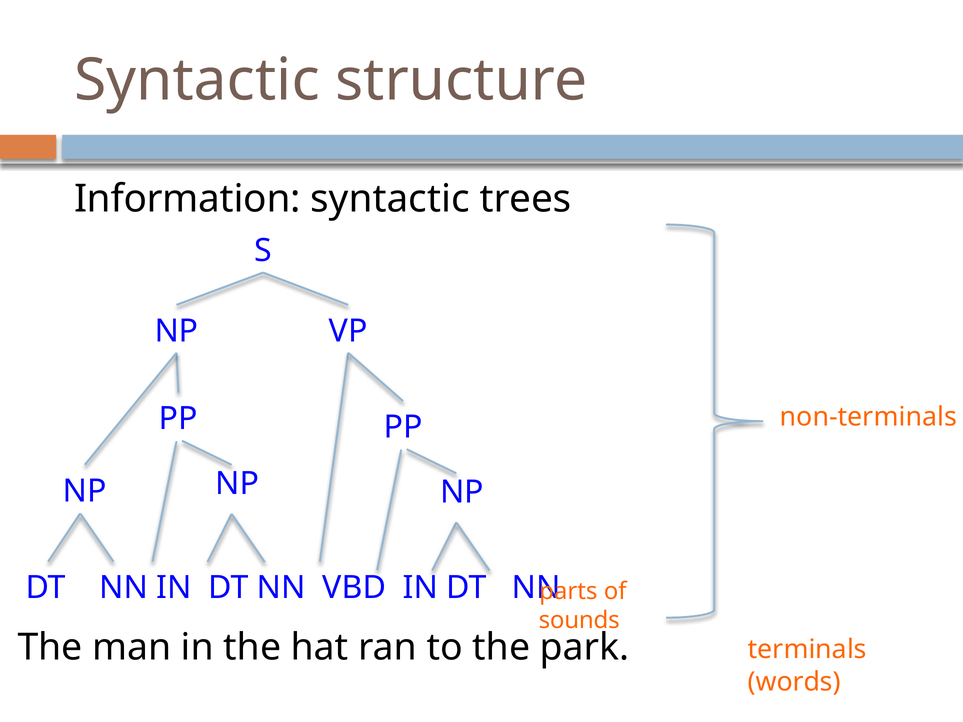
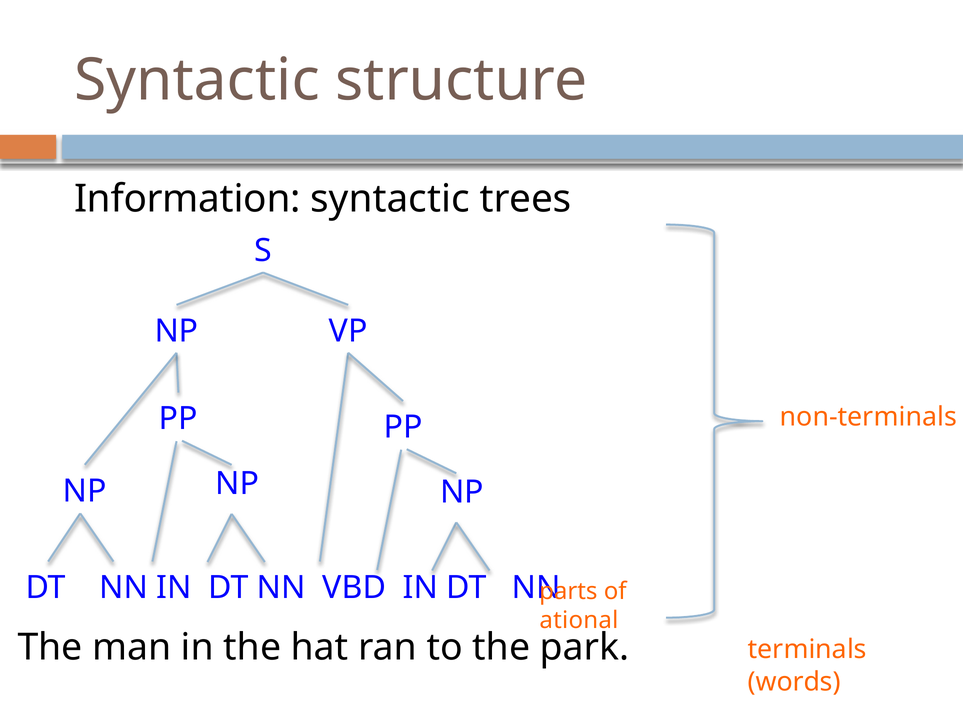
sounds: sounds -> ational (579, 620)
